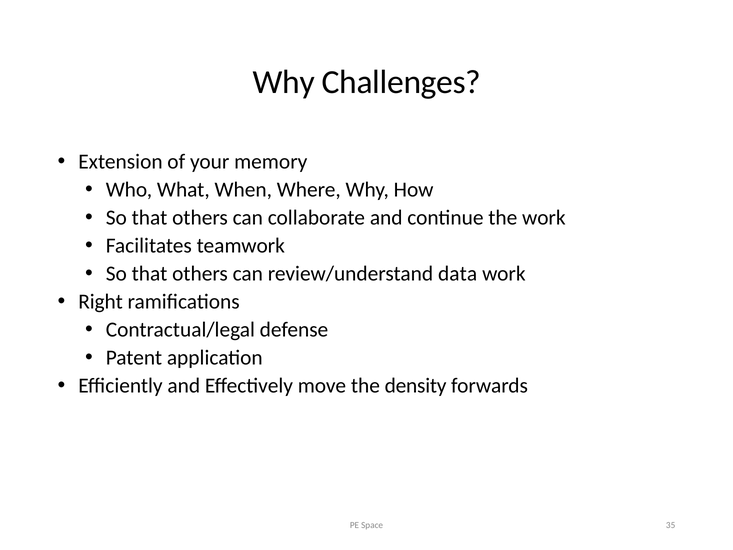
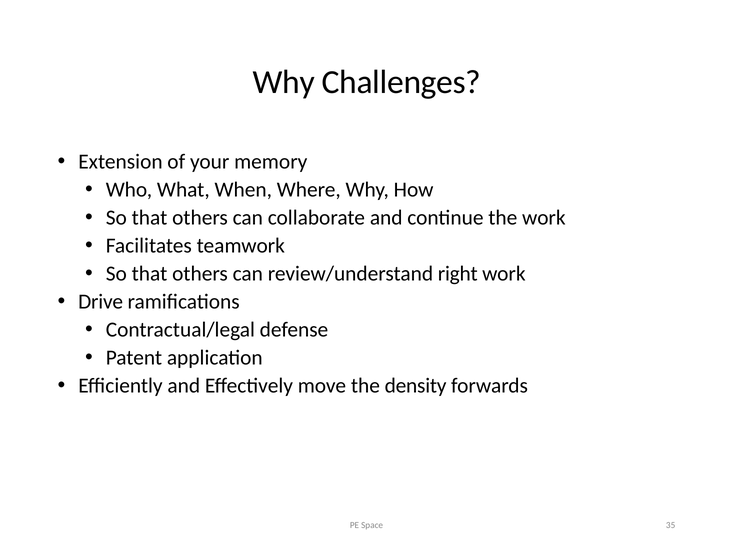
data: data -> right (458, 273)
Right: Right -> Drive (101, 301)
